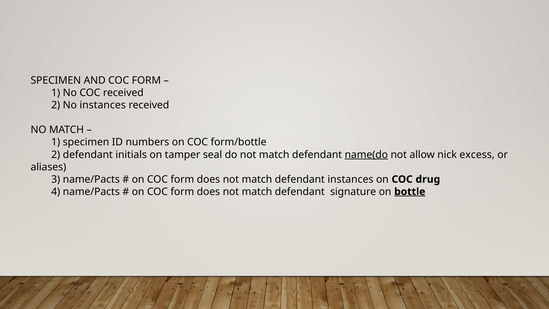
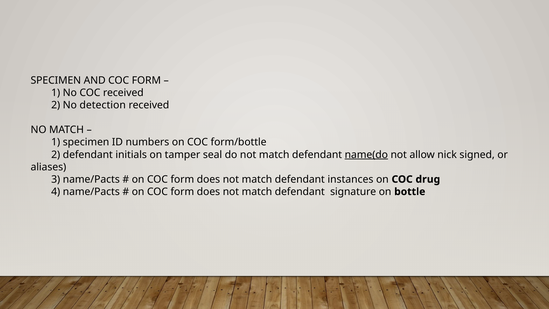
No instances: instances -> detection (103, 105)
excess: excess -> signed (477, 155)
bottle underline: present -> none (410, 192)
